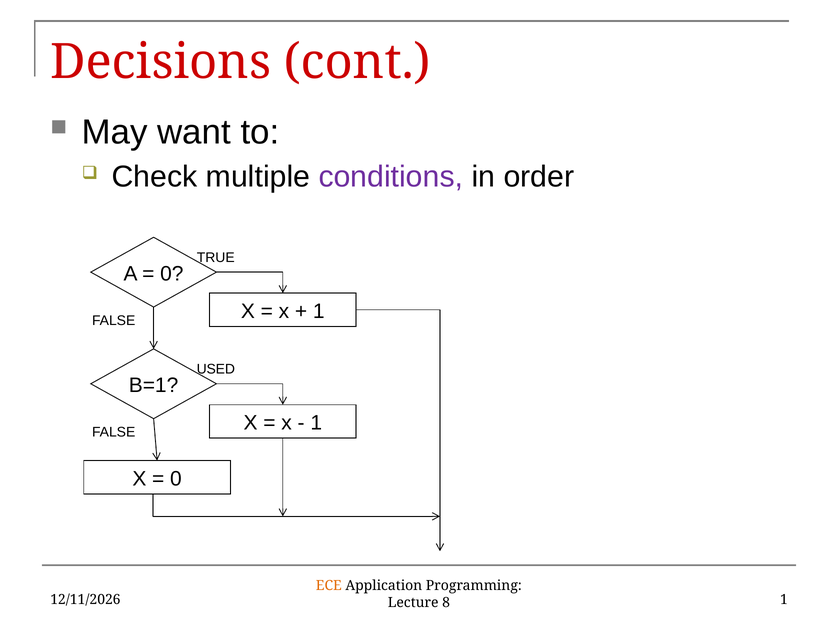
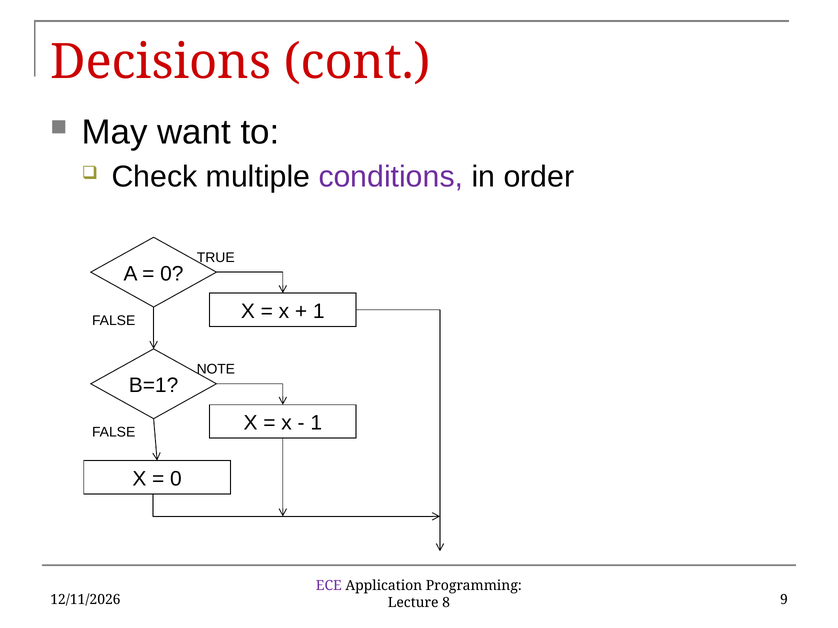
USED: USED -> NOTE (216, 370)
ECE colour: orange -> purple (329, 586)
8 1: 1 -> 9 (784, 600)
